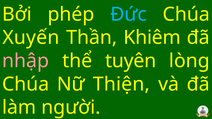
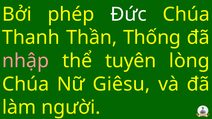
Đức colour: light blue -> white (128, 14)
Xuyến: Xuyến -> Thanh (31, 38)
Khiêm: Khiêm -> Thống (152, 38)
Thiện: Thiện -> Giêsu (121, 84)
